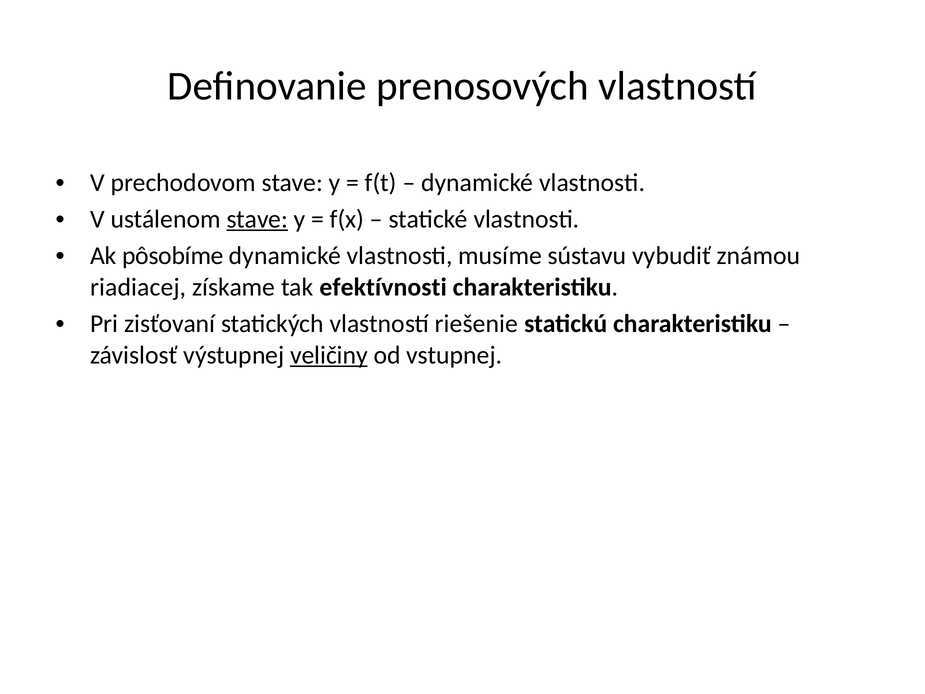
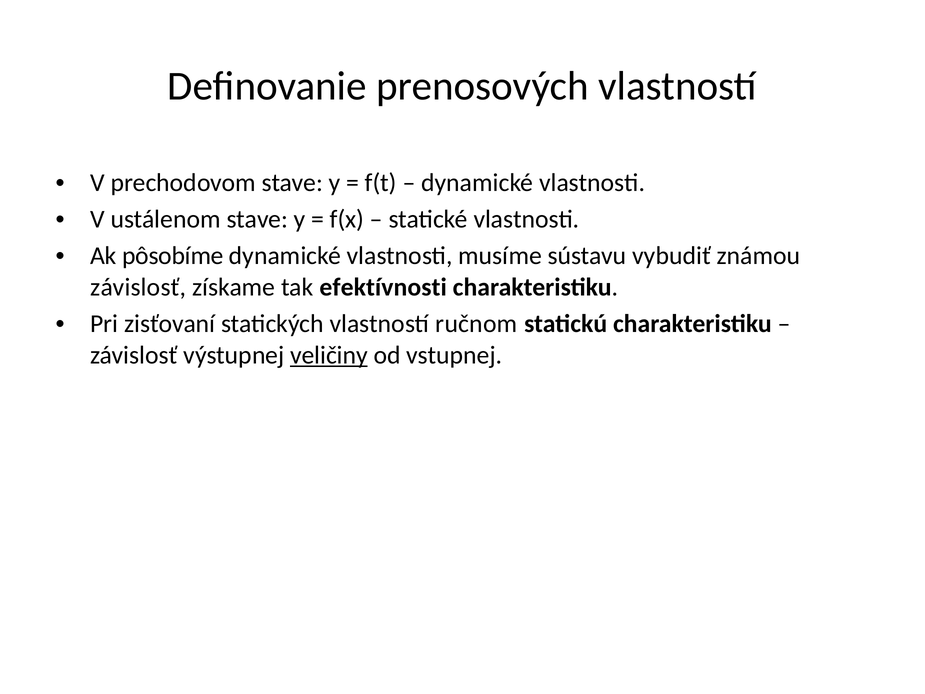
stave underline: present -> none (257, 219)
riadiacej: riadiacej -> závislosť (138, 287)
riešenie: riešenie -> ručnom (476, 324)
